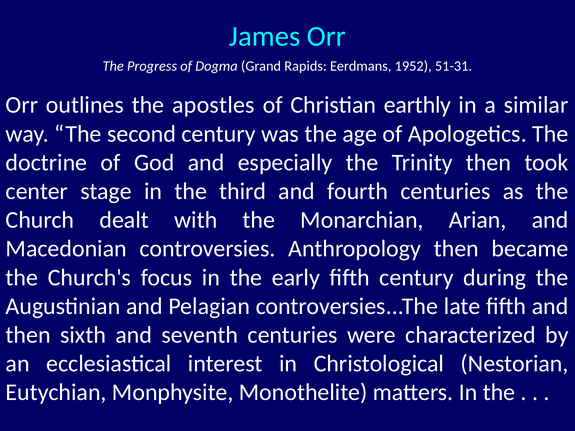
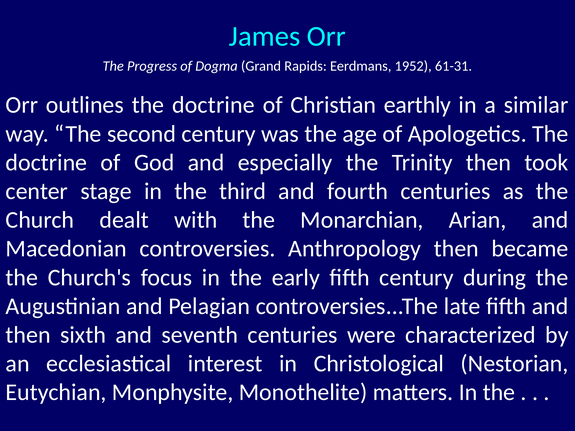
51-31: 51-31 -> 61-31 (454, 66)
outlines the apostles: apostles -> doctrine (213, 105)
